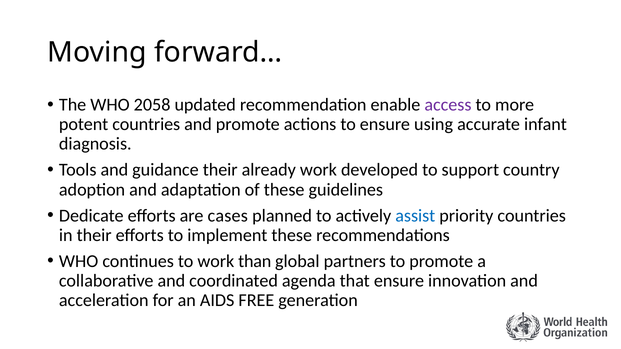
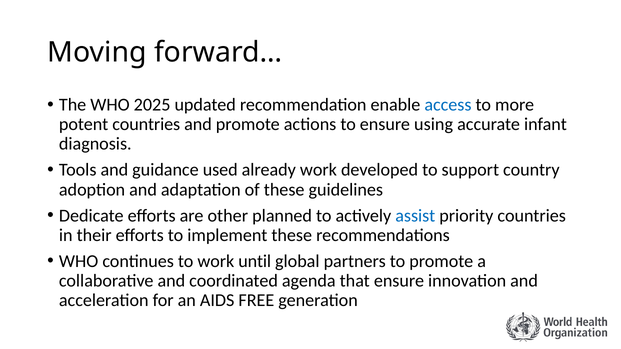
2058: 2058 -> 2025 (152, 105)
access colour: purple -> blue (448, 105)
guidance their: their -> used (220, 170)
cases: cases -> other (228, 216)
than: than -> until (255, 261)
